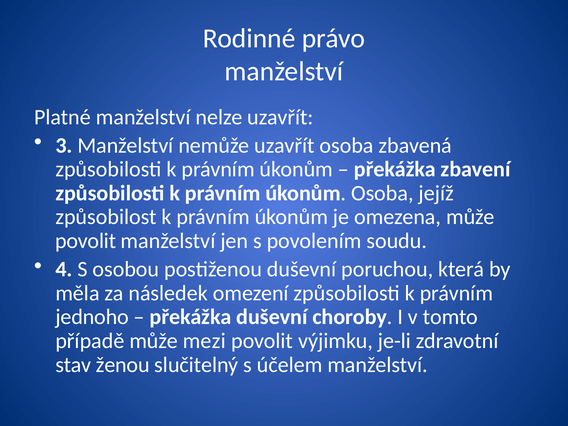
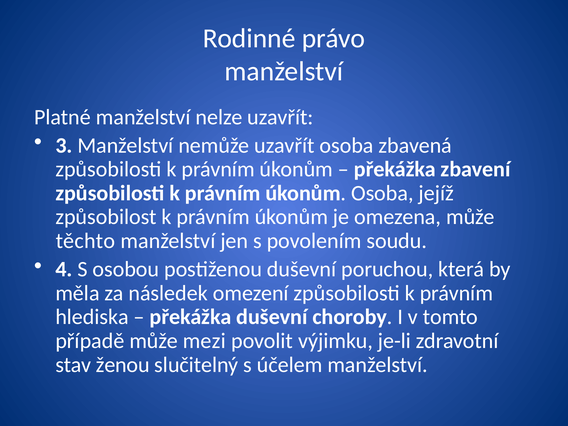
povolit: povolit -> těchto (85, 241)
jednoho: jednoho -> hlediska (92, 317)
